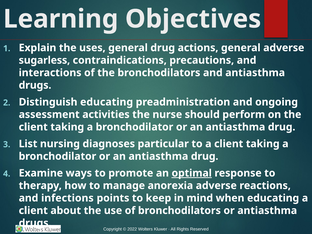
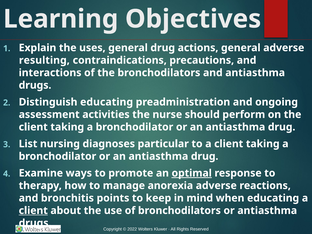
sugarless: sugarless -> resulting (44, 60)
infections: infections -> bronchitis (67, 198)
client underline: none -> present (33, 211)
